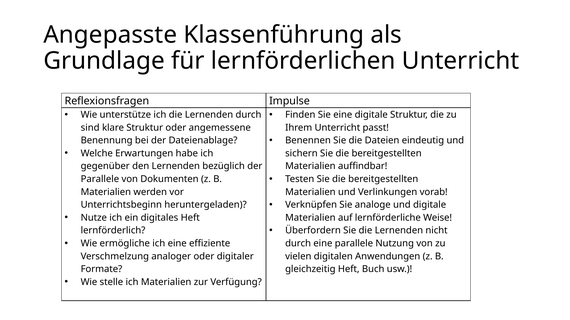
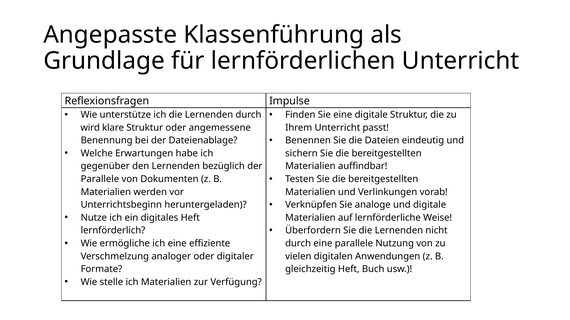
sind: sind -> wird (90, 128)
